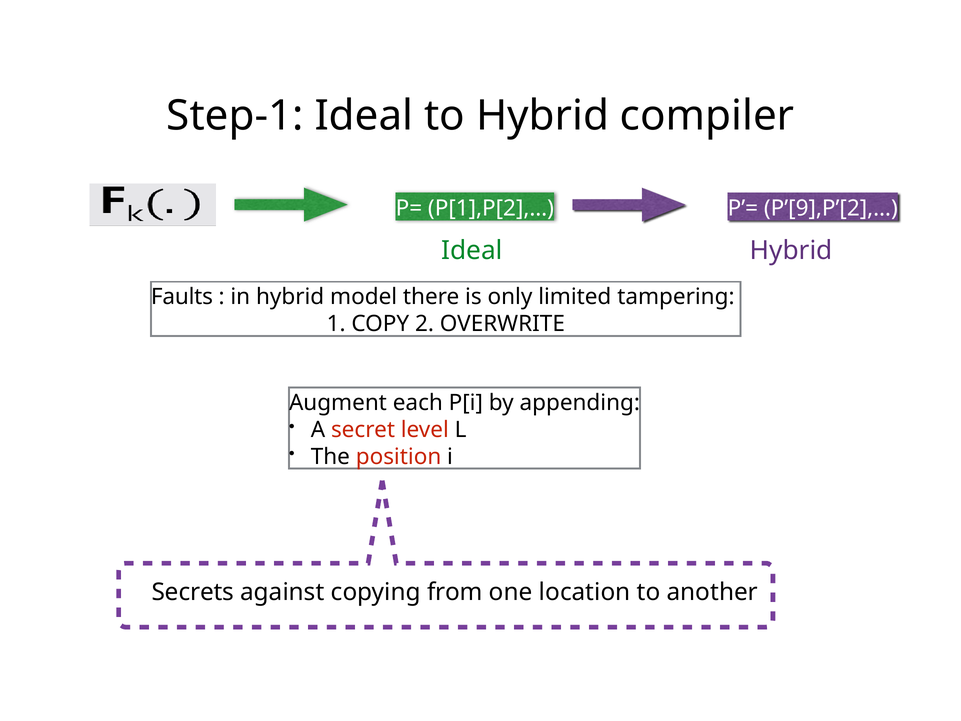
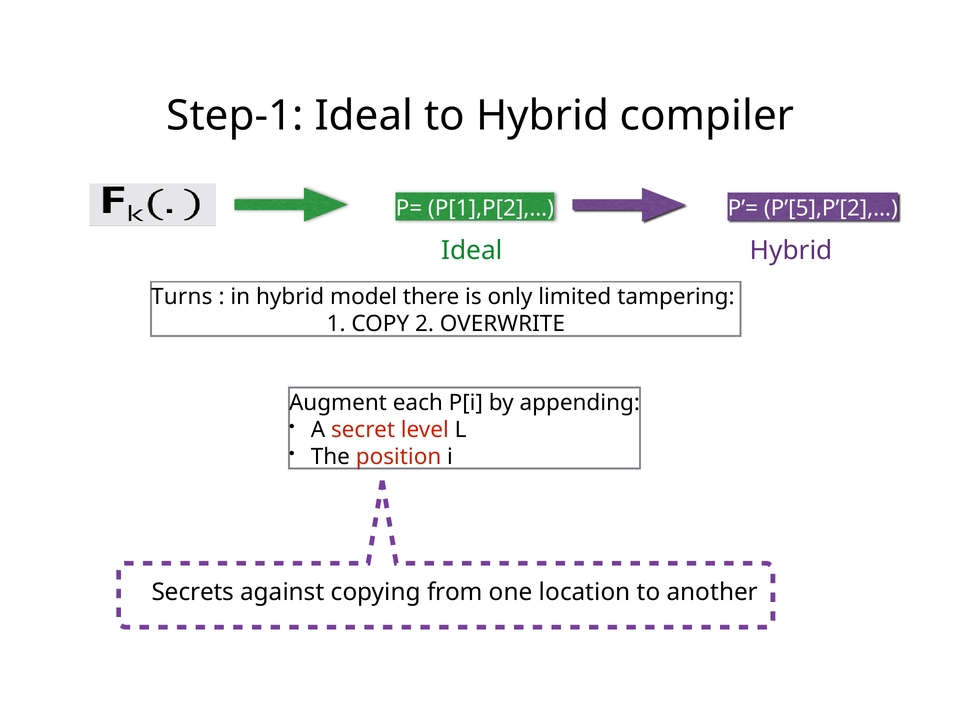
P’[9],P’[2],…: P’[9],P’[2],… -> P’[5],P’[2],… (831, 208)
Faults: Faults -> Turns (182, 297)
